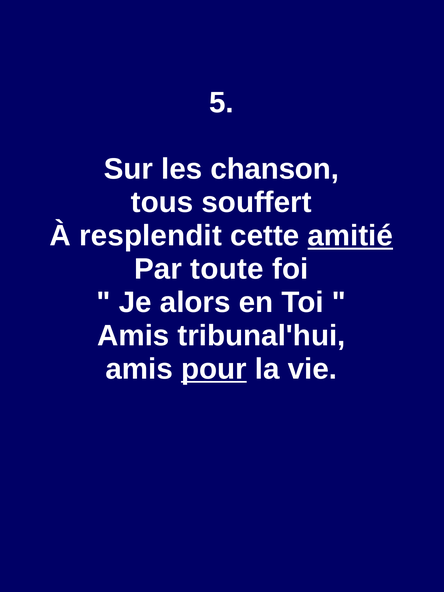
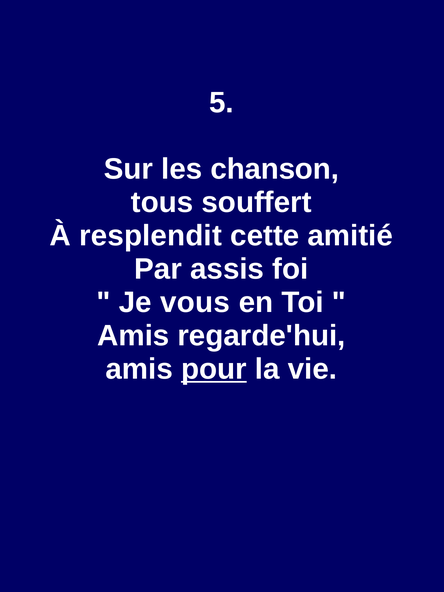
amitié underline: present -> none (350, 236)
toute: toute -> assis (227, 269)
alors: alors -> vous (195, 303)
tribunal'hui: tribunal'hui -> regarde'hui (261, 336)
